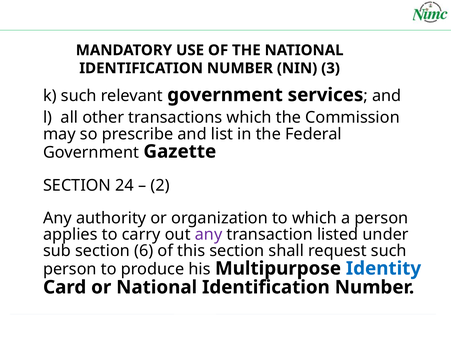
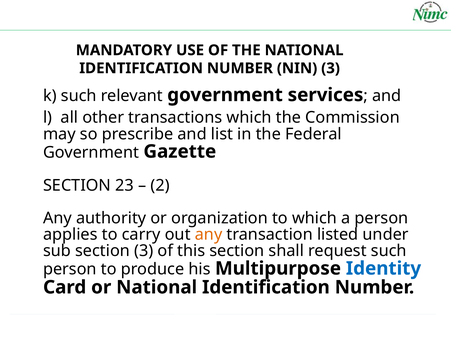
24: 24 -> 23 (125, 186)
any colour: purple -> orange (209, 235)
section 6: 6 -> 3 (144, 251)
